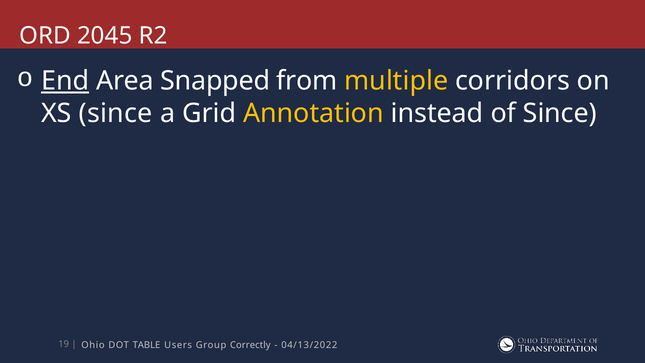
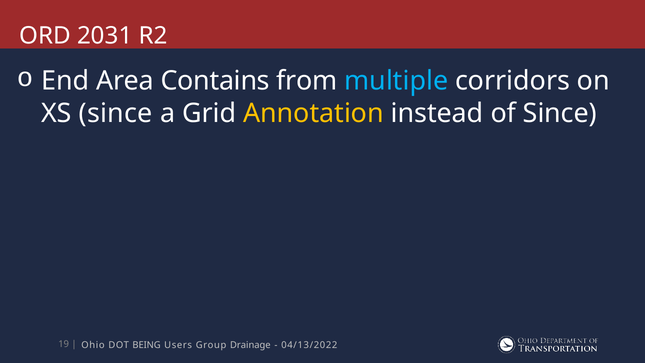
2045: 2045 -> 2031 (105, 36)
End underline: present -> none (65, 81)
Snapped: Snapped -> Contains (215, 81)
multiple colour: yellow -> light blue (396, 81)
TABLE: TABLE -> BEING (147, 345)
Correctly: Correctly -> Drainage (250, 345)
